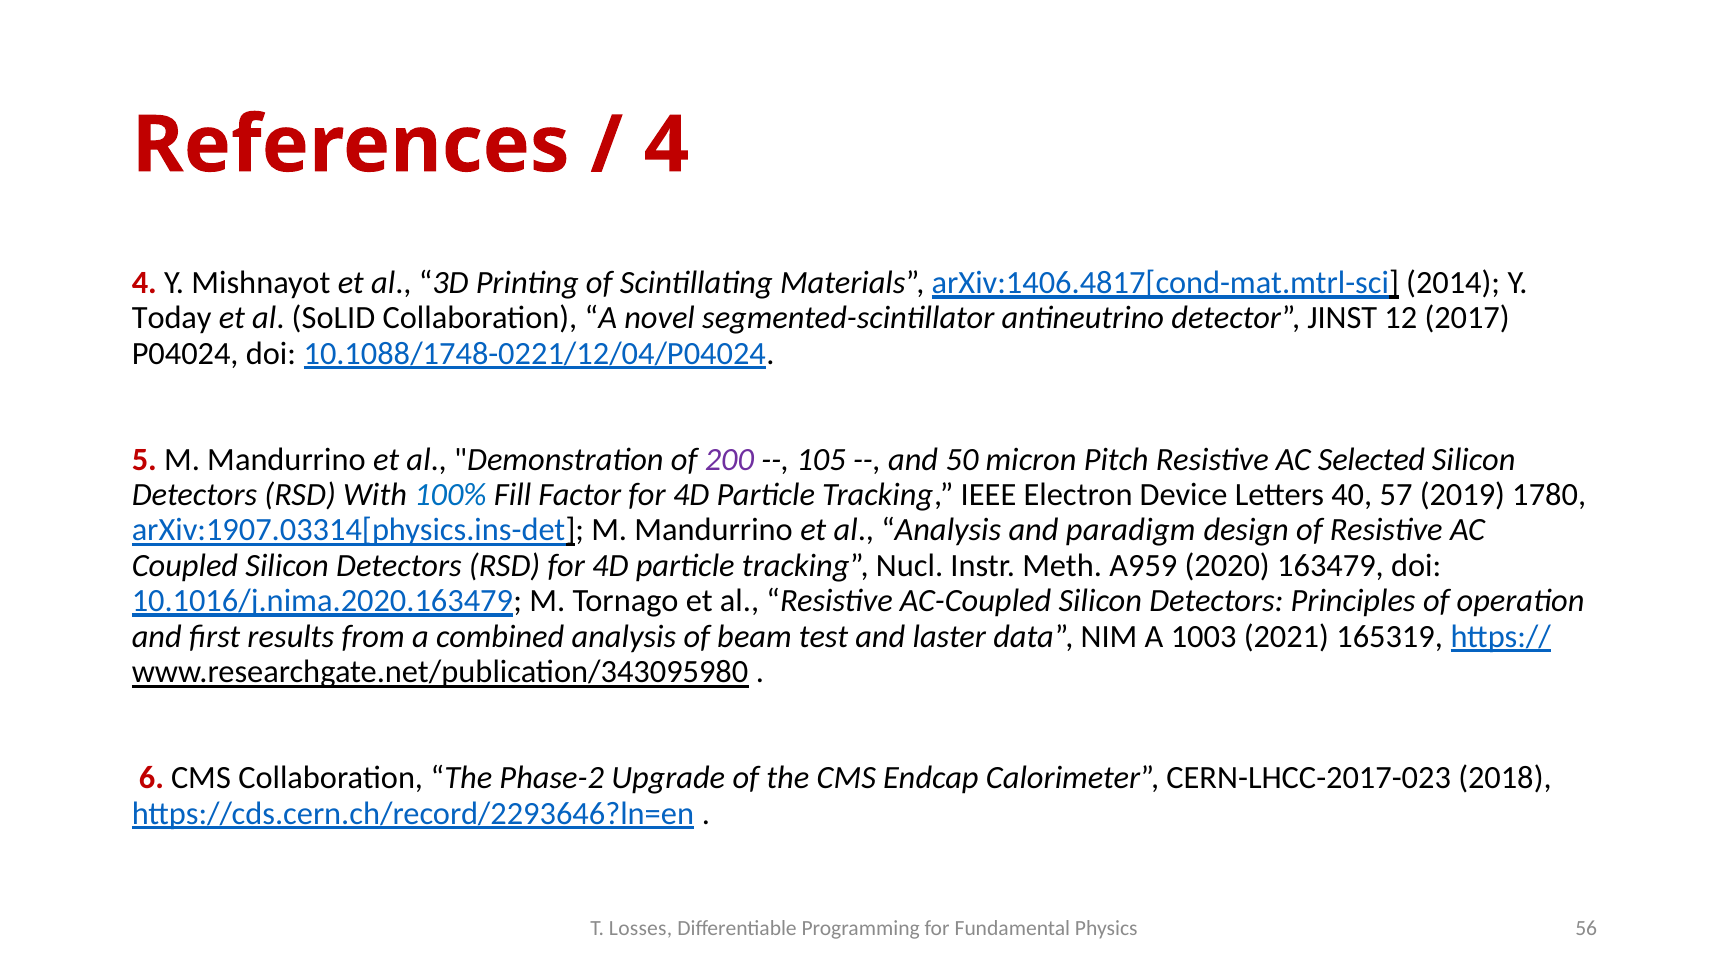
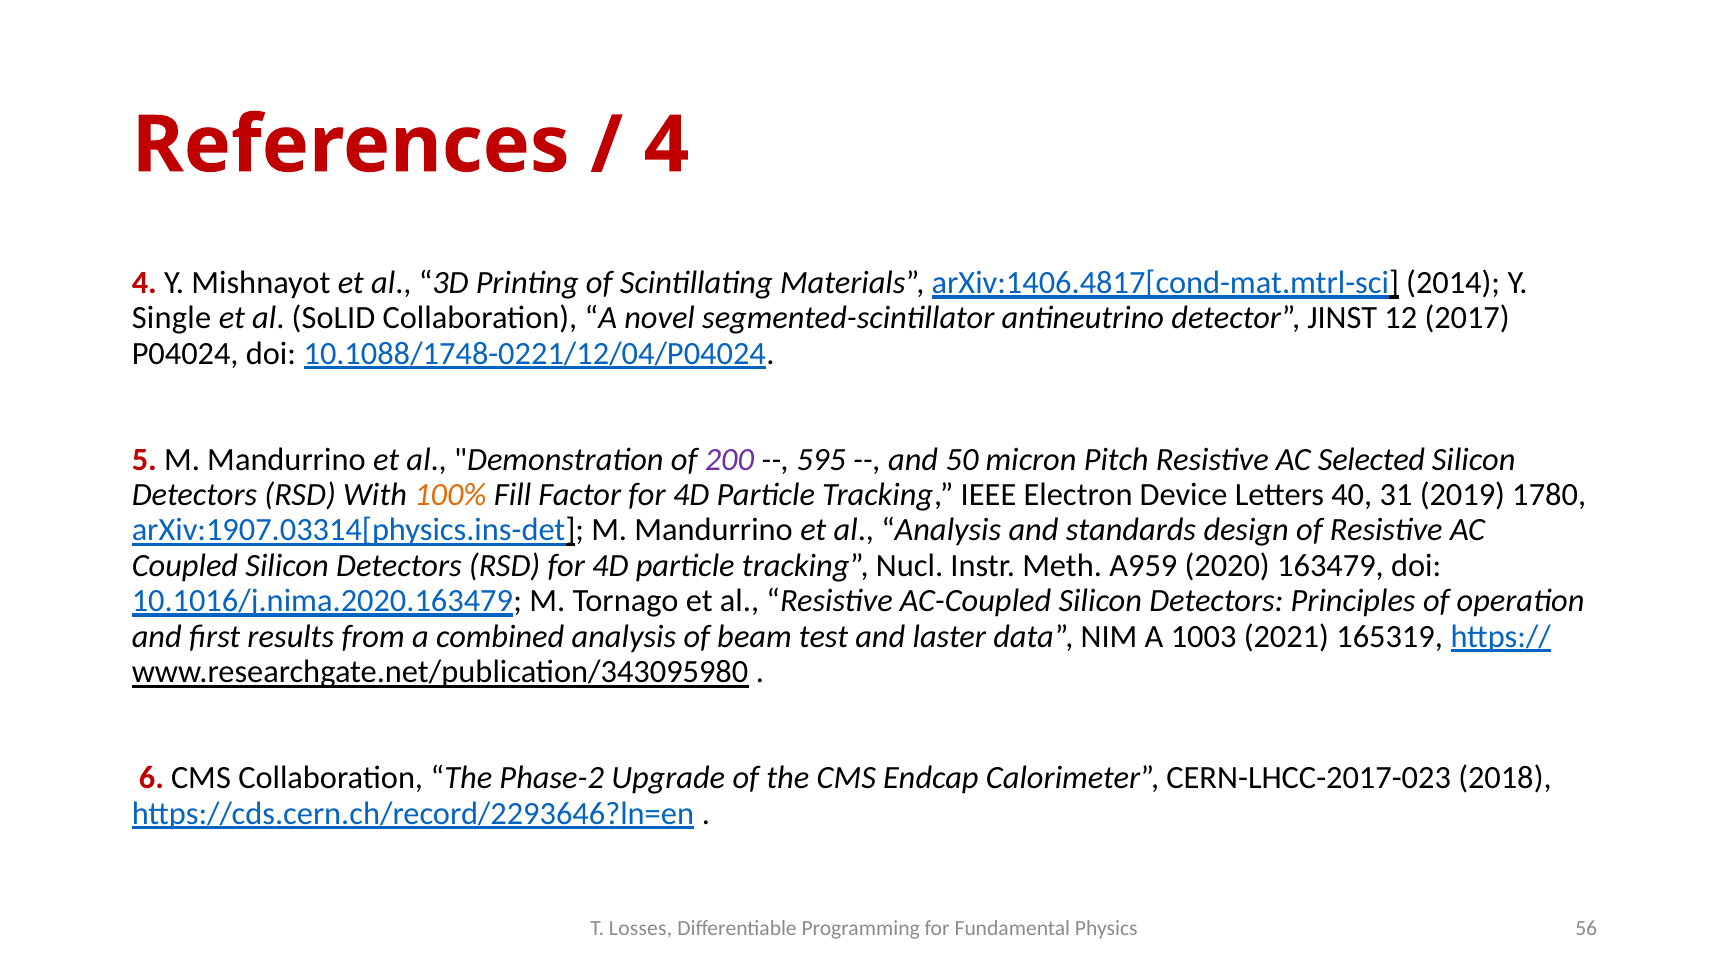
Today: Today -> Single (172, 318)
105: 105 -> 595 (821, 460)
100% colour: blue -> orange (450, 495)
57: 57 -> 31 (1396, 495)
paradigm: paradigm -> standards (1131, 531)
